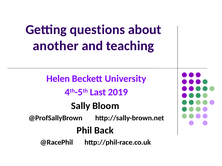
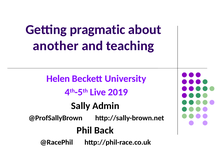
questions: questions -> pragmatic (97, 30)
Last: Last -> Live (98, 93)
Bloom: Bloom -> Admin (106, 106)
